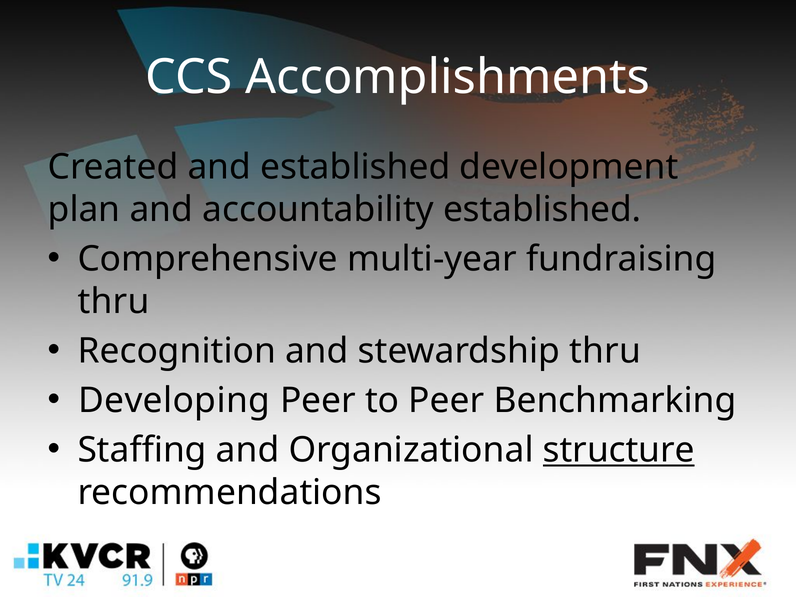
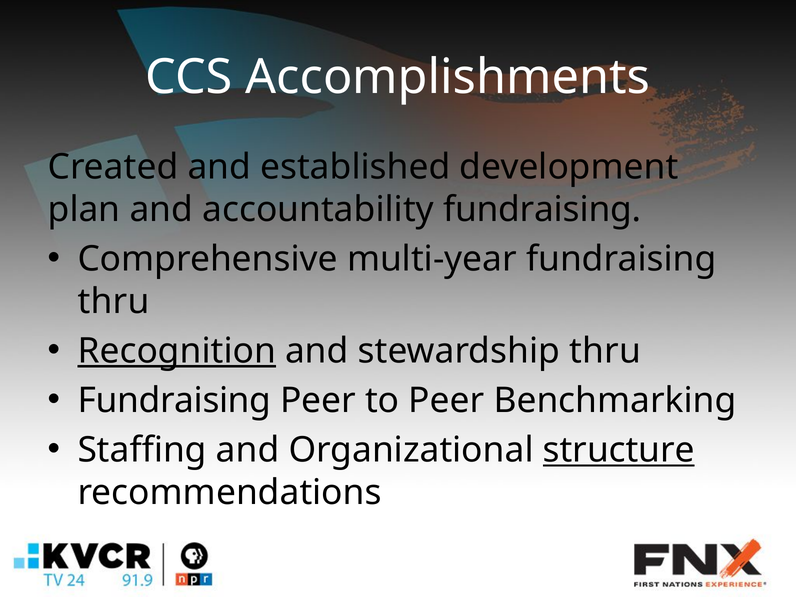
accountability established: established -> fundraising (542, 209)
Recognition underline: none -> present (177, 351)
Developing: Developing -> Fundraising (174, 401)
